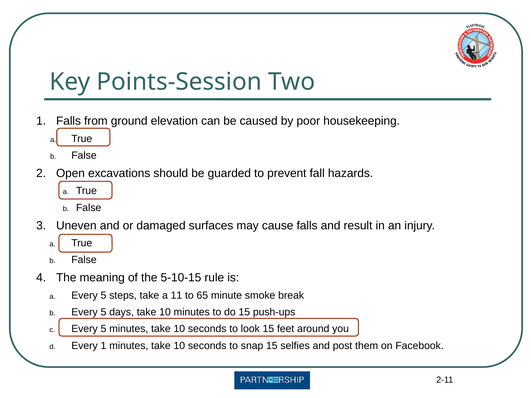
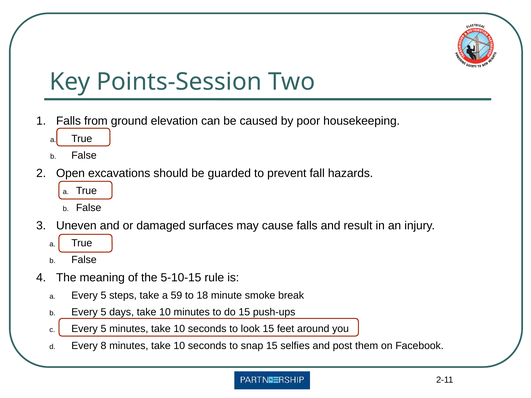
11: 11 -> 59 (176, 295)
65: 65 -> 18 (202, 295)
Every 1: 1 -> 8 (103, 346)
